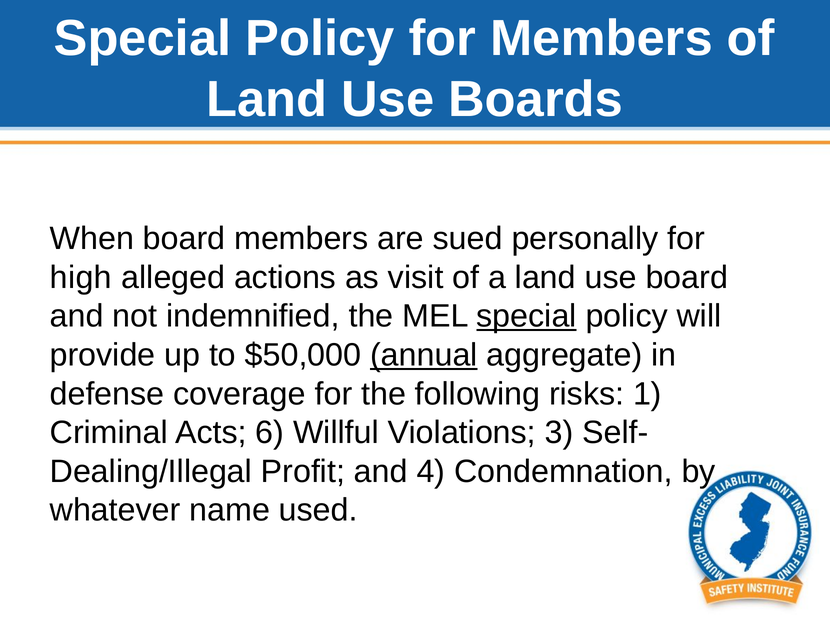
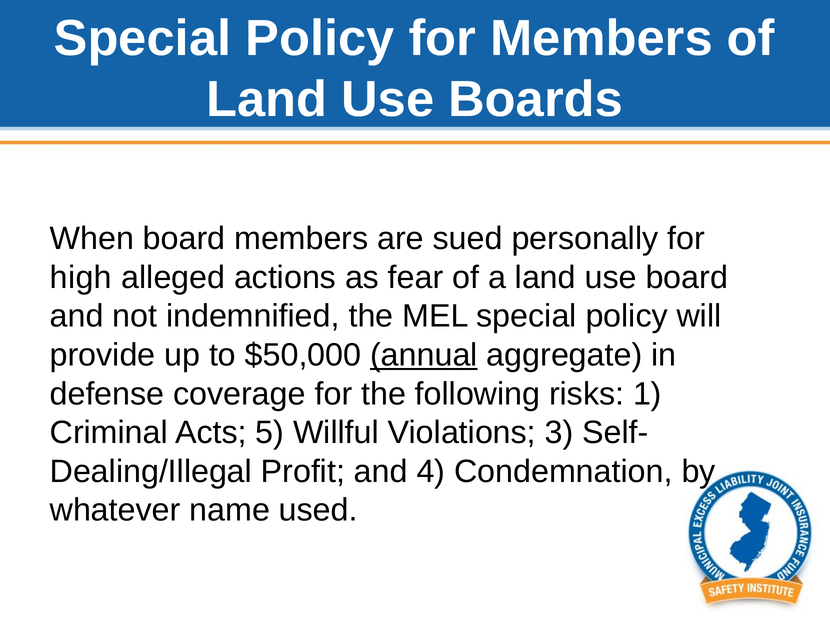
visit: visit -> fear (416, 277)
special underline: present -> none (526, 316)
6: 6 -> 5 (270, 432)
